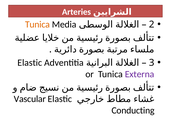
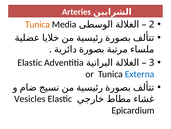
Externa colour: purple -> blue (140, 74)
Vascular: Vascular -> Vesicles (30, 98)
Conducting: Conducting -> Epicardium (133, 110)
